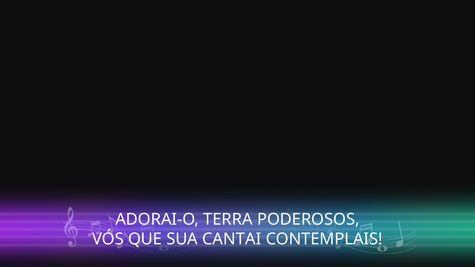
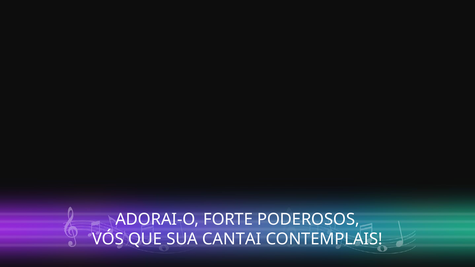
TERRA: TERRA -> FORTE (228, 220)
